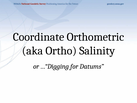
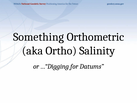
Coordinate: Coordinate -> Something (38, 37)
